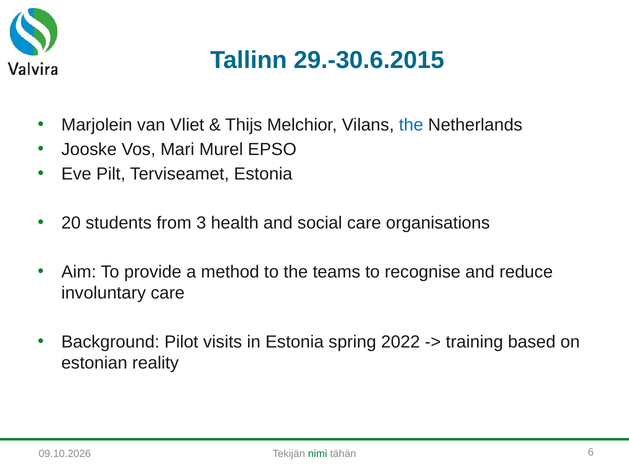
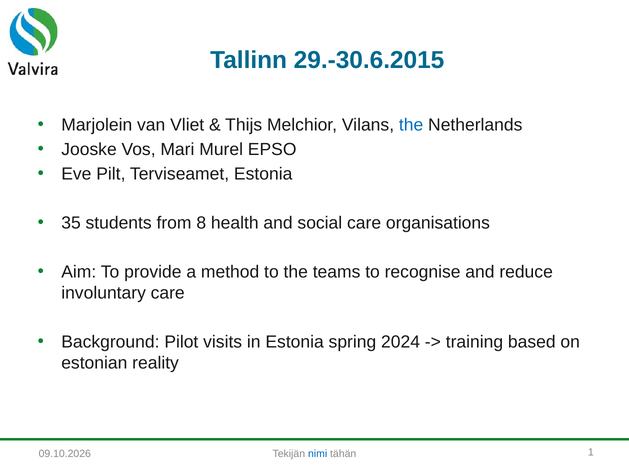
20: 20 -> 35 (71, 223)
3: 3 -> 8 (201, 223)
2022: 2022 -> 2024 (401, 342)
nimi colour: green -> blue (318, 453)
6: 6 -> 1 (591, 452)
